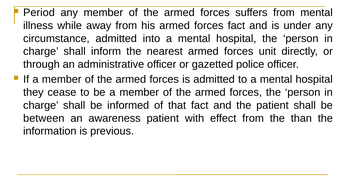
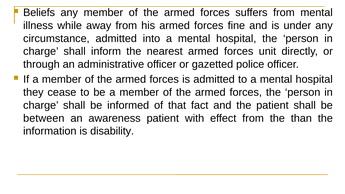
Period: Period -> Beliefs (39, 13)
forces fact: fact -> fine (236, 26)
previous: previous -> disability (112, 131)
